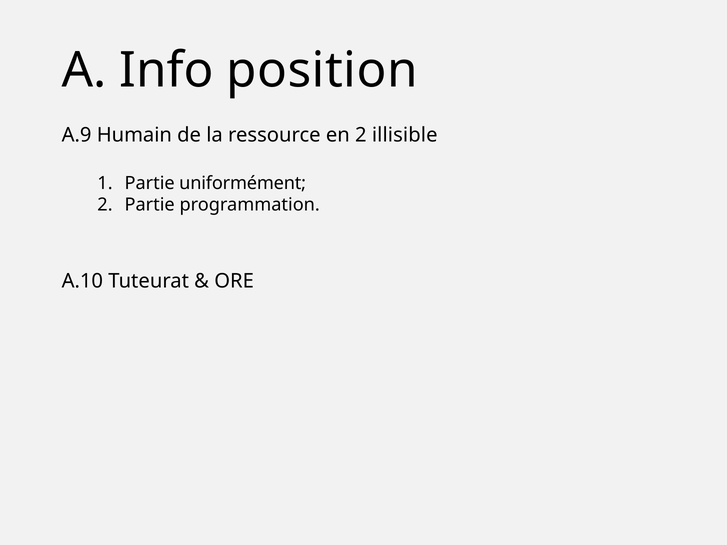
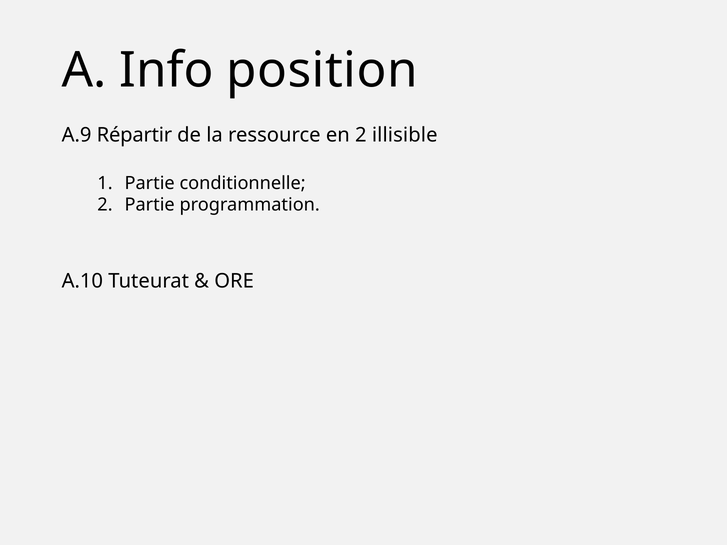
Humain: Humain -> Répartir (134, 135)
uniformément: uniformément -> conditionnelle (243, 183)
